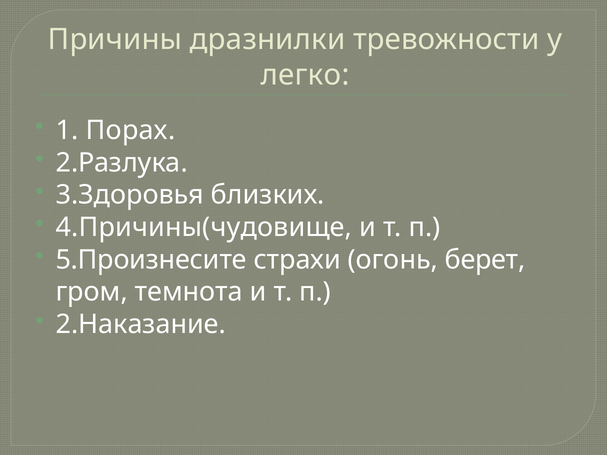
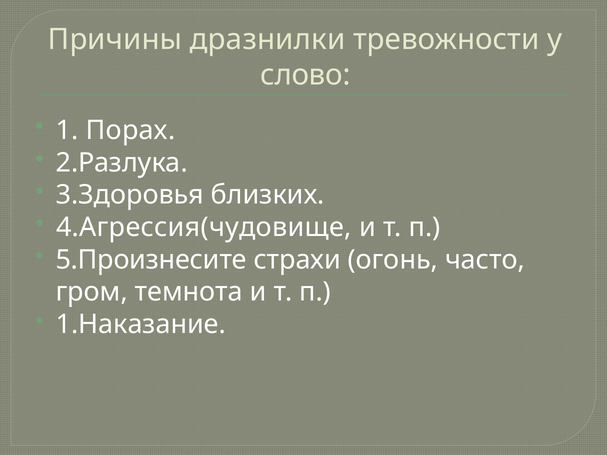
легко: легко -> слово (305, 75)
4.Причины(чудовище: 4.Причины(чудовище -> 4.Агрессия(чудовище (204, 227)
берет: берет -> часто (485, 260)
2.Наказание: 2.Наказание -> 1.Наказание (141, 325)
